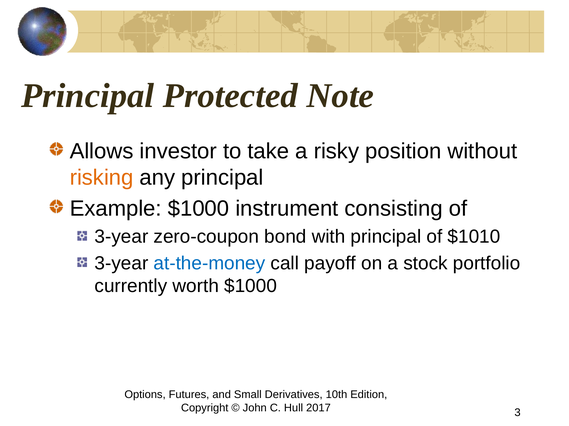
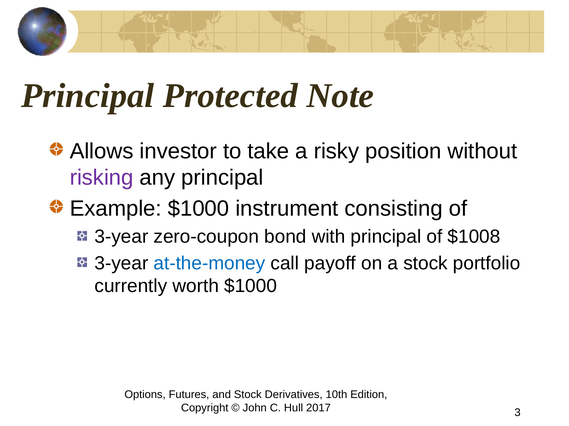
risking colour: orange -> purple (102, 178)
$1010: $1010 -> $1008 (474, 237)
and Small: Small -> Stock (248, 395)
